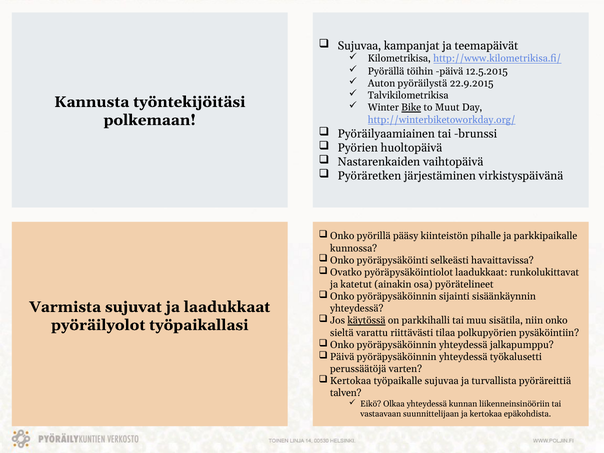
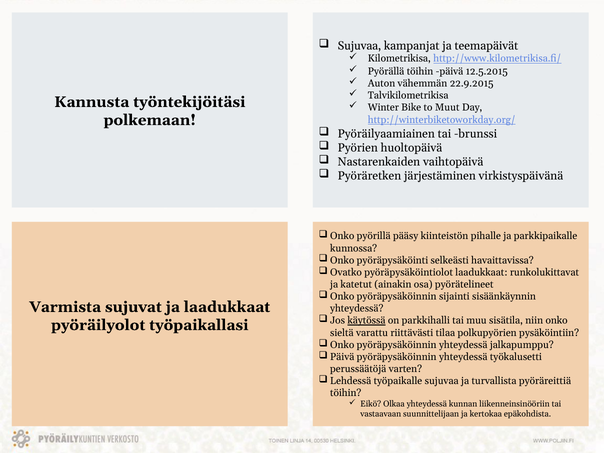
pyöräilystä: pyöräilystä -> vähemmän (422, 83)
Bike underline: present -> none (411, 108)
Kertokaa: Kertokaa -> Lehdessä (351, 381)
talven: talven -> töihin (346, 393)
